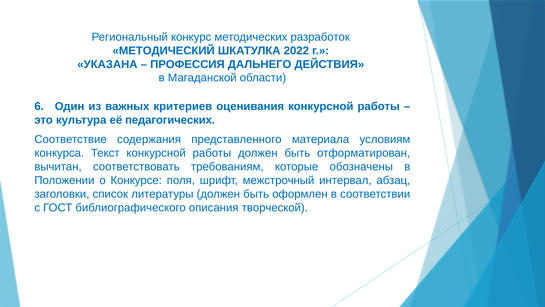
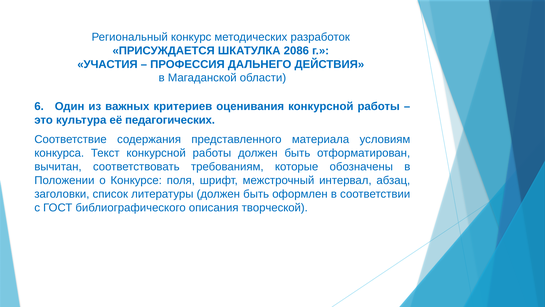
МЕТОДИЧЕСКИЙ: МЕТОДИЧЕСКИЙ -> ПРИСУЖДАЕТСЯ (164, 51)
2022: 2022 -> 2086 (296, 51)
УКАЗАНА: УКАЗАНА -> УЧАСТИЯ (107, 64)
